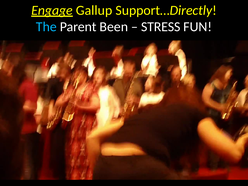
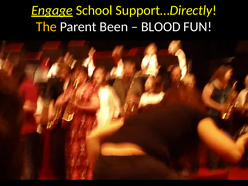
Gallup: Gallup -> School (94, 10)
The colour: light blue -> yellow (46, 27)
STRESS: STRESS -> BLOOD (161, 27)
